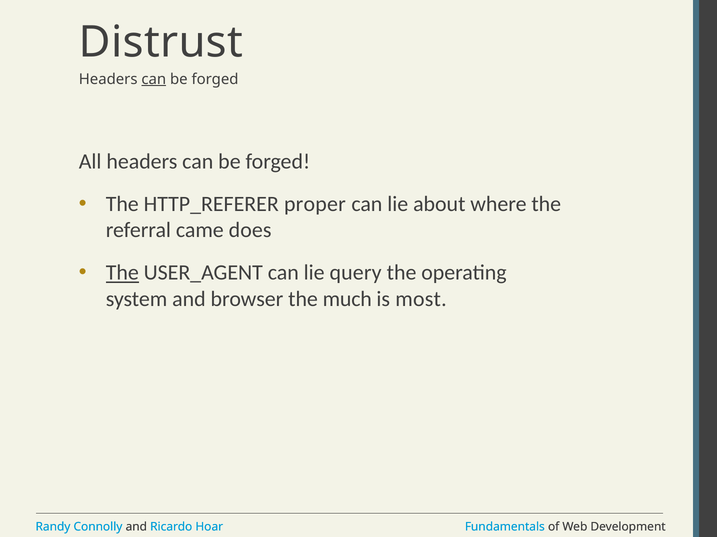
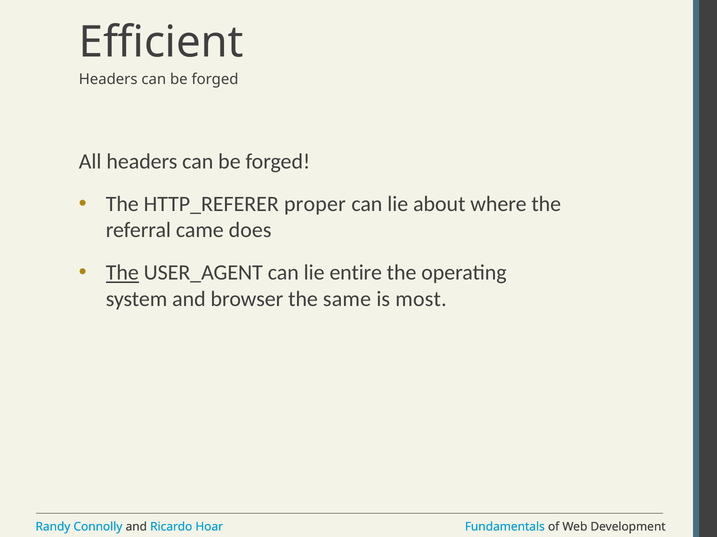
Distrust: Distrust -> Efficient (161, 43)
can underline: present -> none (154, 79)
query: query -> entire (356, 273)
much: much -> same (347, 299)
